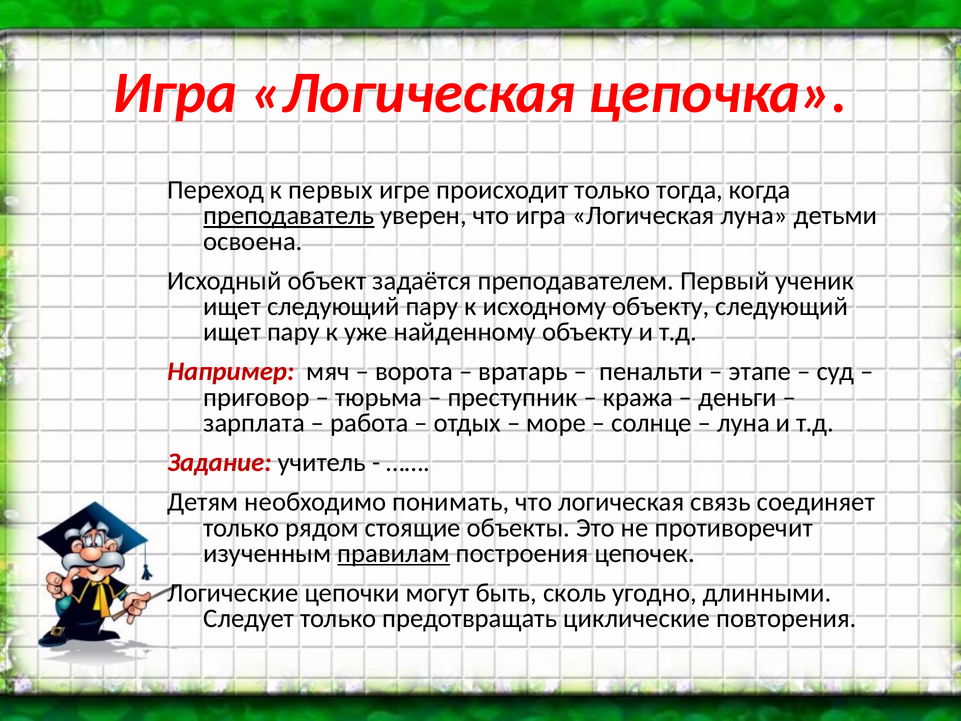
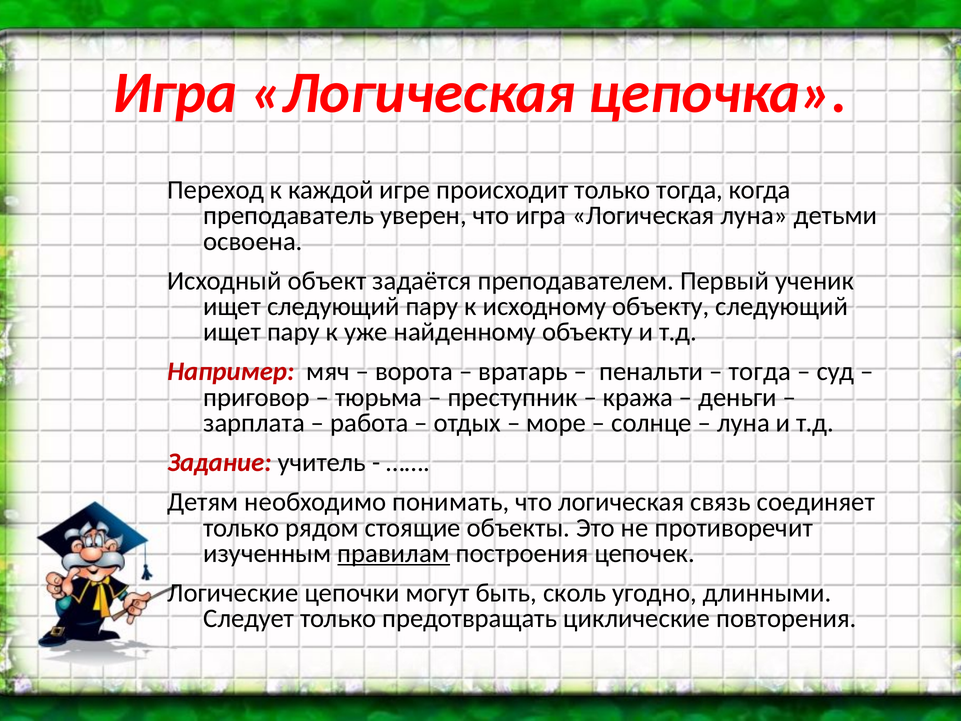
первых: первых -> каждой (331, 190)
преподаватель underline: present -> none (289, 215)
этапе: этапе -> тогда (760, 371)
